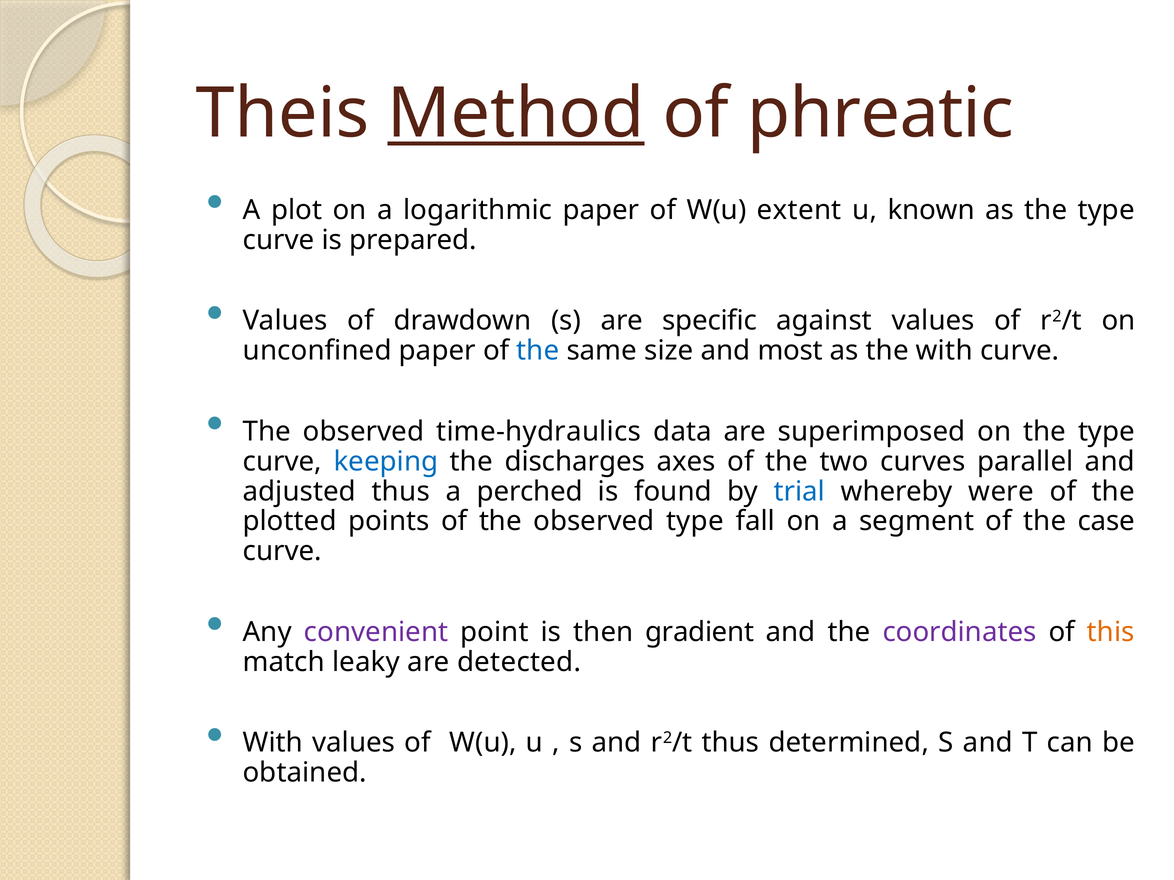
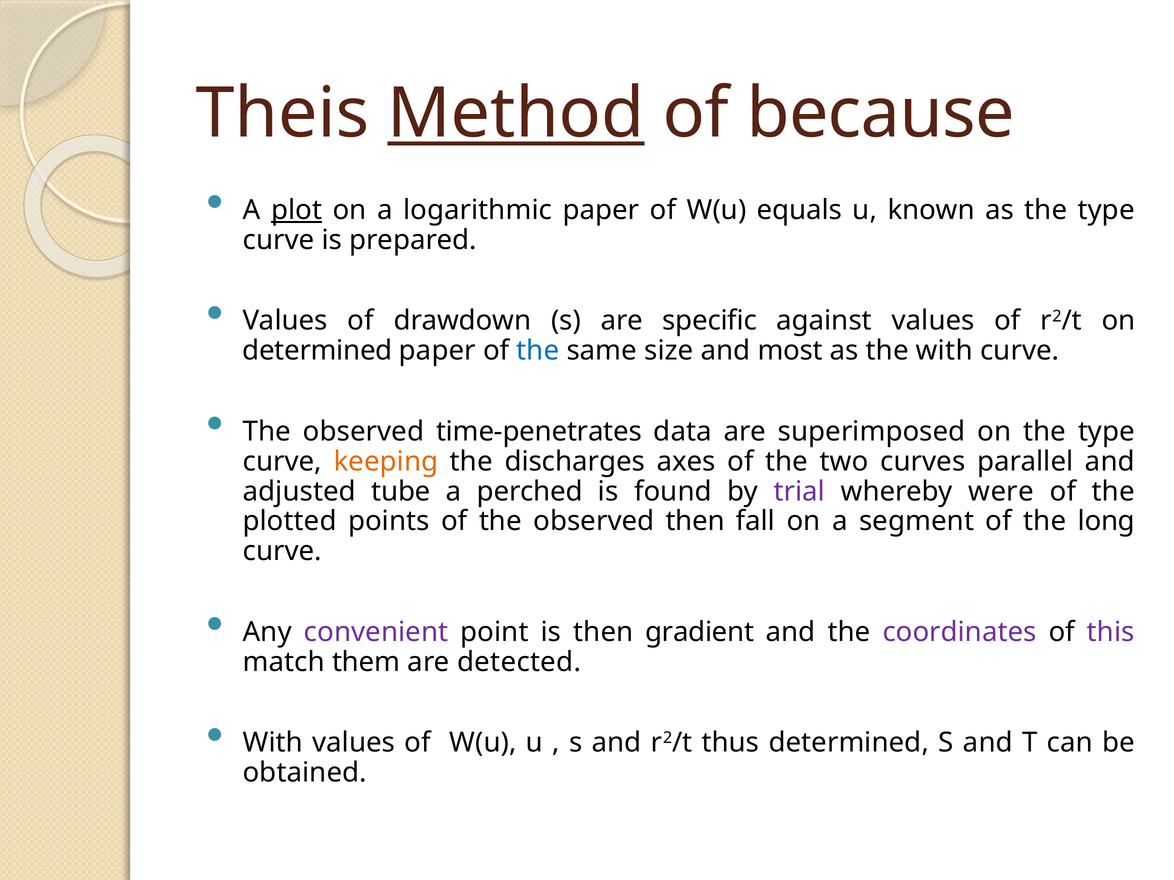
phreatic: phreatic -> because (881, 114)
plot underline: none -> present (297, 210)
extent: extent -> equals (799, 210)
unconfined: unconfined -> determined (317, 351)
time-hydraulics: time-hydraulics -> time-penetrates (539, 432)
keeping colour: blue -> orange (386, 462)
adjusted thus: thus -> tube (401, 492)
trial colour: blue -> purple (799, 492)
observed type: type -> then (695, 522)
case: case -> long (1106, 522)
this colour: orange -> purple (1111, 632)
leaky: leaky -> them (366, 662)
